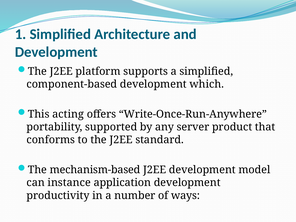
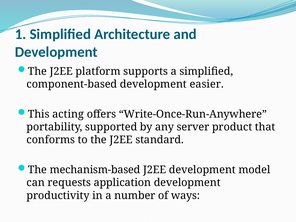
which: which -> easier (207, 84)
instance: instance -> requests (69, 183)
